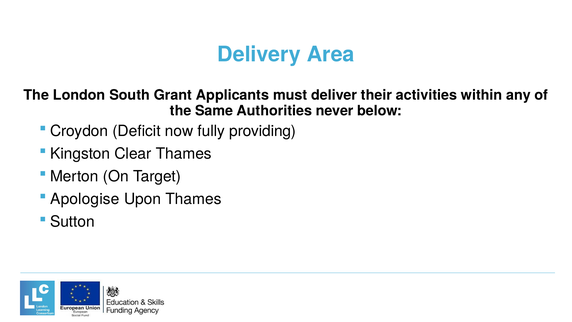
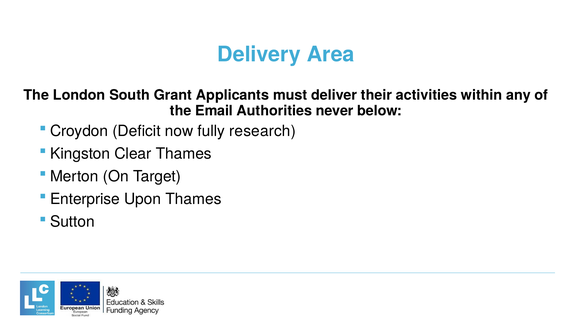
Same: Same -> Email (214, 111)
providing: providing -> research (263, 131)
Apologise: Apologise -> Enterprise (85, 199)
